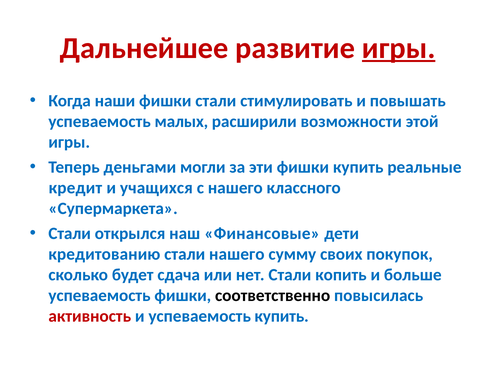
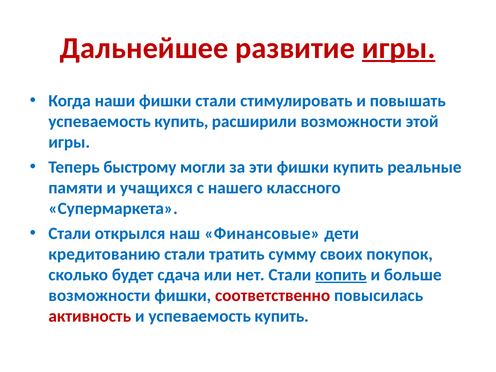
малых: малых -> купить (181, 121)
деньгами: деньгами -> быстрому (140, 167)
кредит: кредит -> памяти (76, 188)
стали нашего: нашего -> тратить (237, 254)
копить underline: none -> present (341, 275)
успеваемость: успеваемость -> возможности (99, 296)
соответственно colour: black -> red (273, 296)
